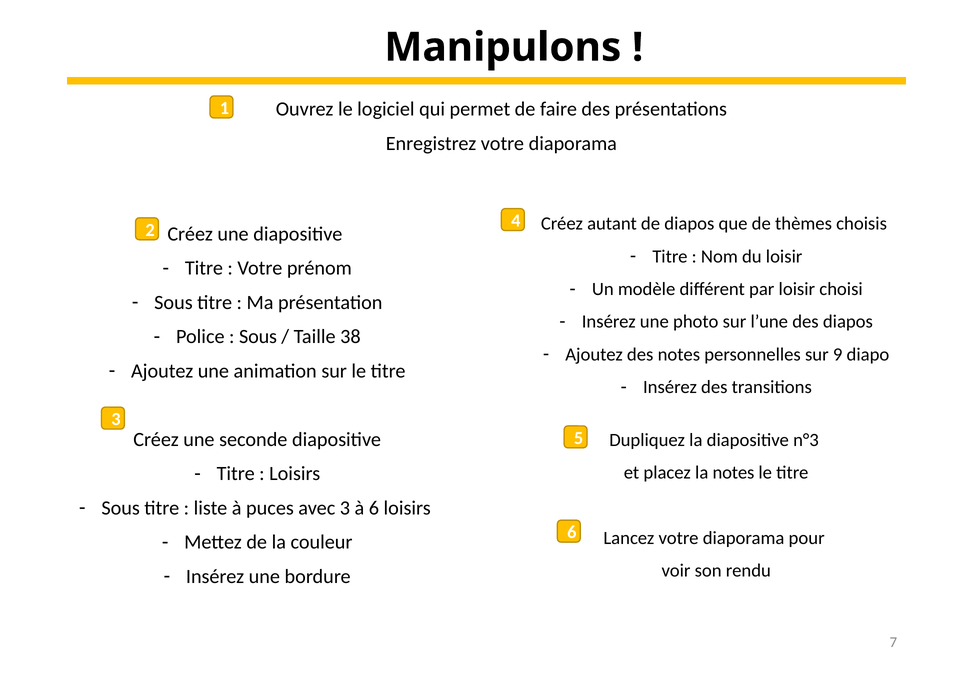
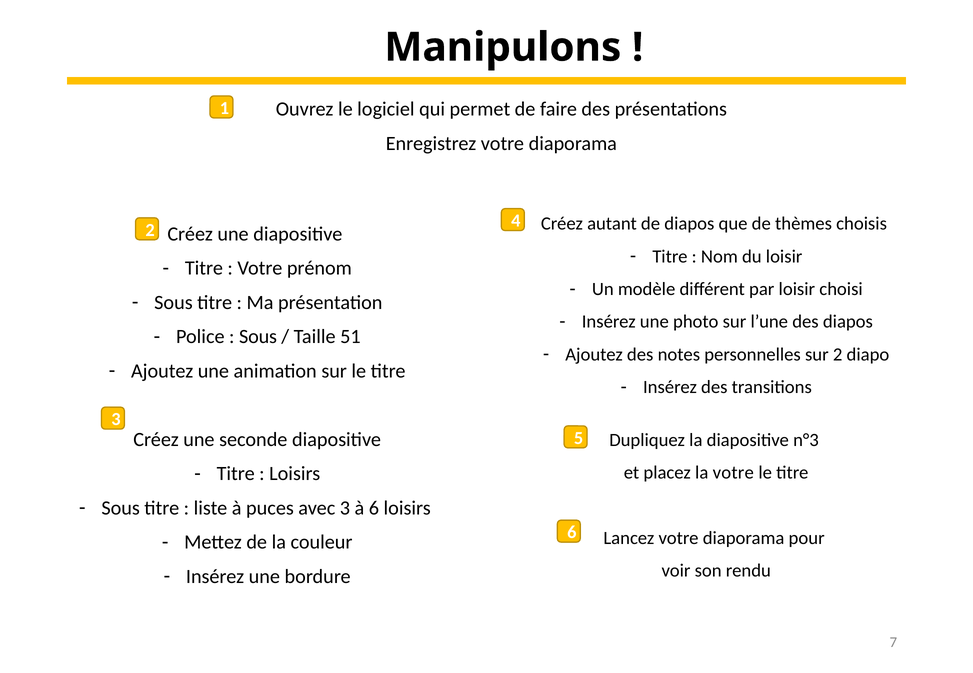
38: 38 -> 51 (350, 337)
sur 9: 9 -> 2 (838, 355)
la notes: notes -> votre (733, 473)
